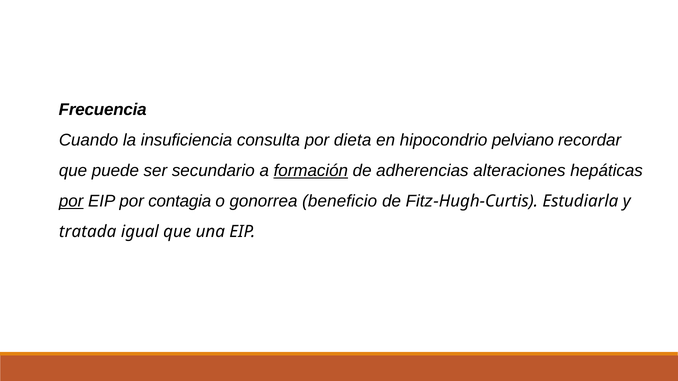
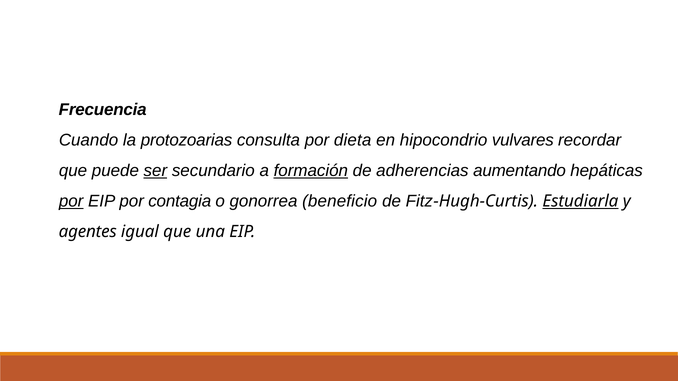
insuficiencia: insuficiencia -> protozoarias (187, 140)
pelviano: pelviano -> vulvares (523, 140)
ser underline: none -> present (155, 171)
alteraciones: alteraciones -> aumentando (520, 171)
Estudiarla underline: none -> present (580, 201)
tratada: tratada -> agentes (88, 232)
